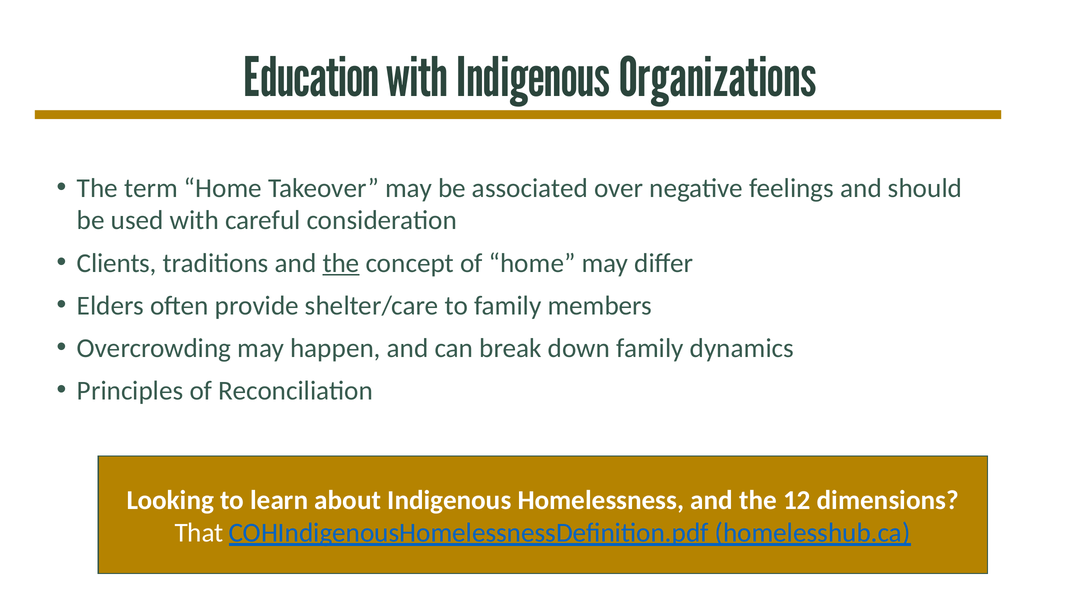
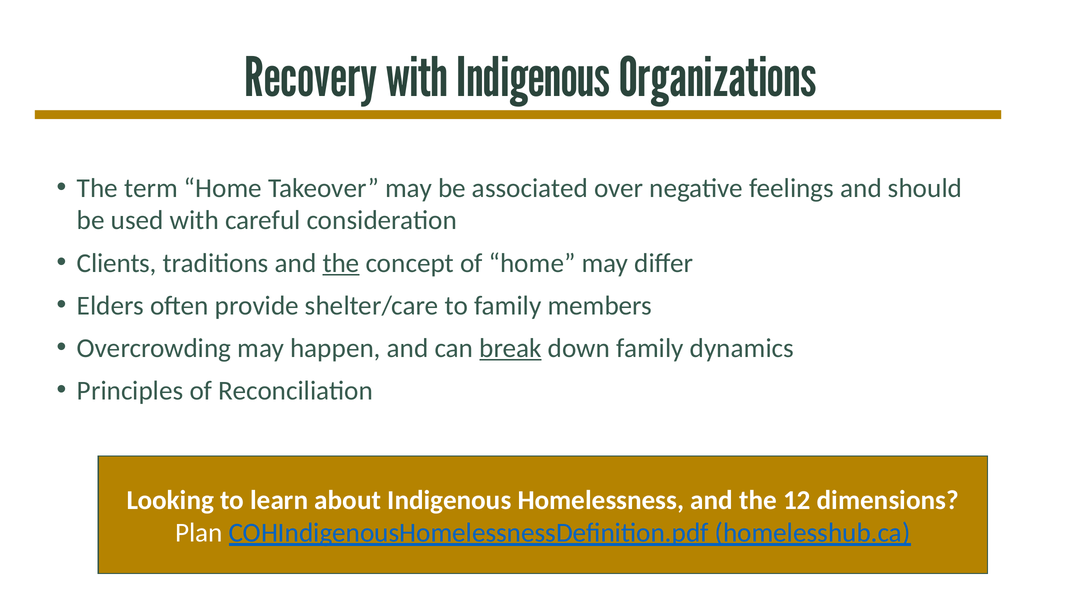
Education: Education -> Recovery (311, 78)
break underline: none -> present (511, 348)
That: That -> Plan (199, 532)
